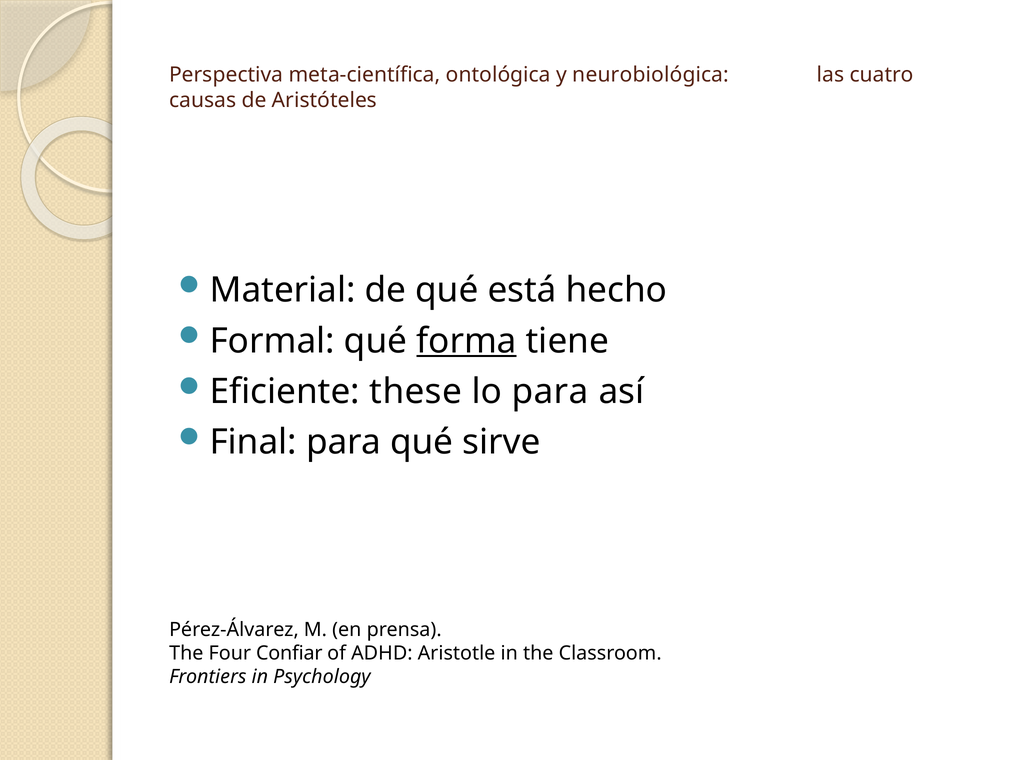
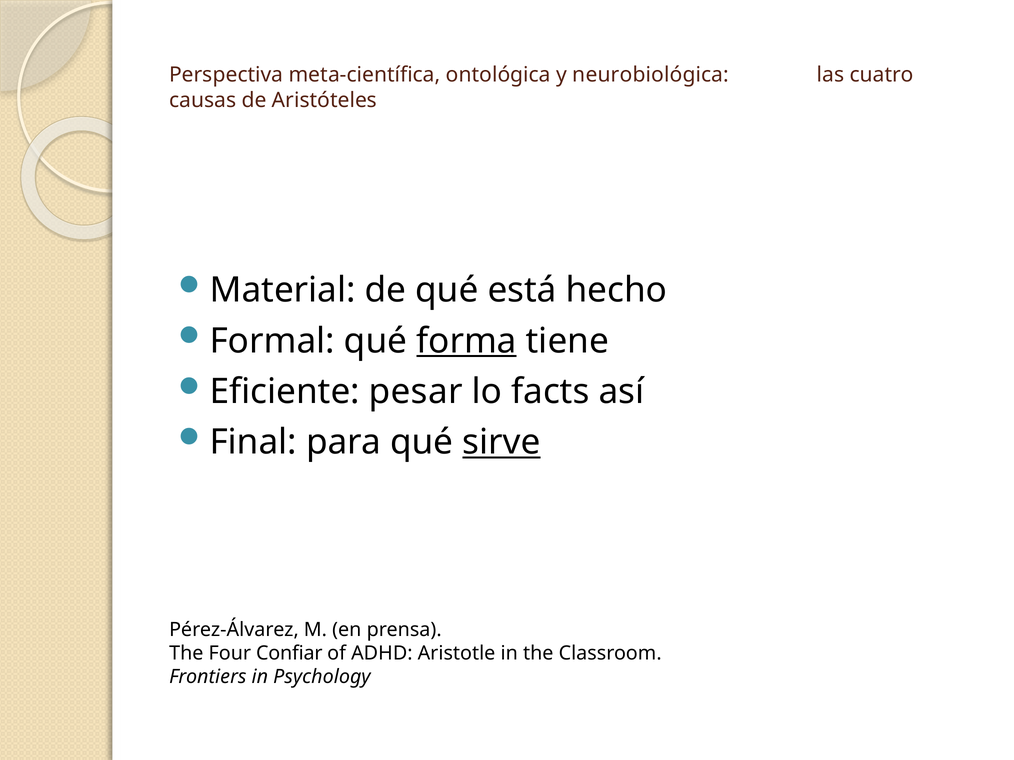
these: these -> pesar (416, 392)
lo para: para -> facts (550, 392)
sirve underline: none -> present (501, 443)
